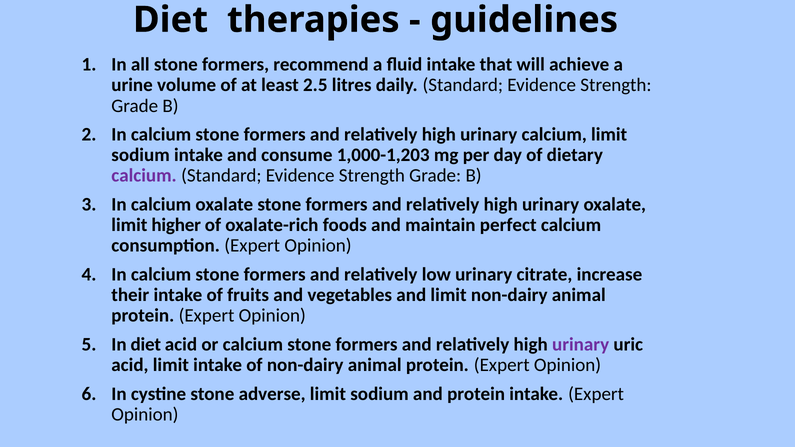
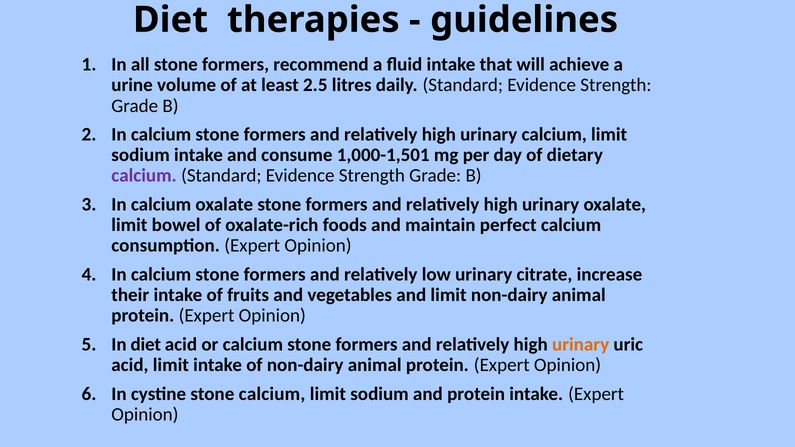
1,000-1,203: 1,000-1,203 -> 1,000-1,501 (383, 155)
higher: higher -> bowel (176, 225)
urinary colour: purple -> orange (581, 345)
stone adverse: adverse -> calcium (272, 394)
